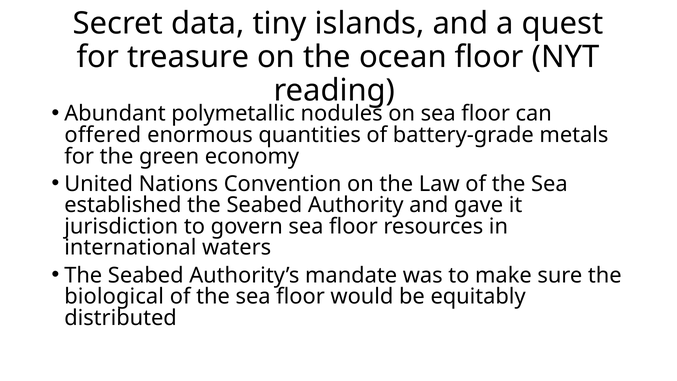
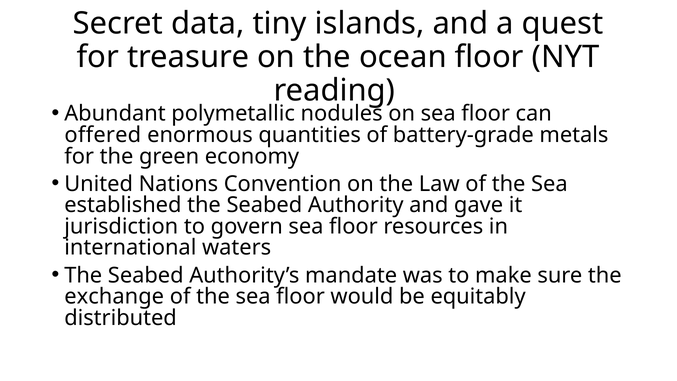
biological: biological -> exchange (114, 297)
